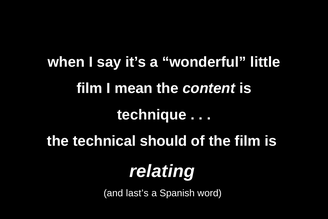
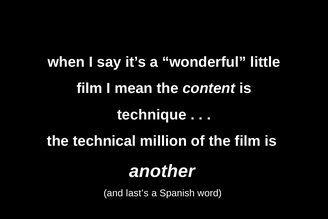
should: should -> million (163, 141)
relating: relating -> another (162, 171)
